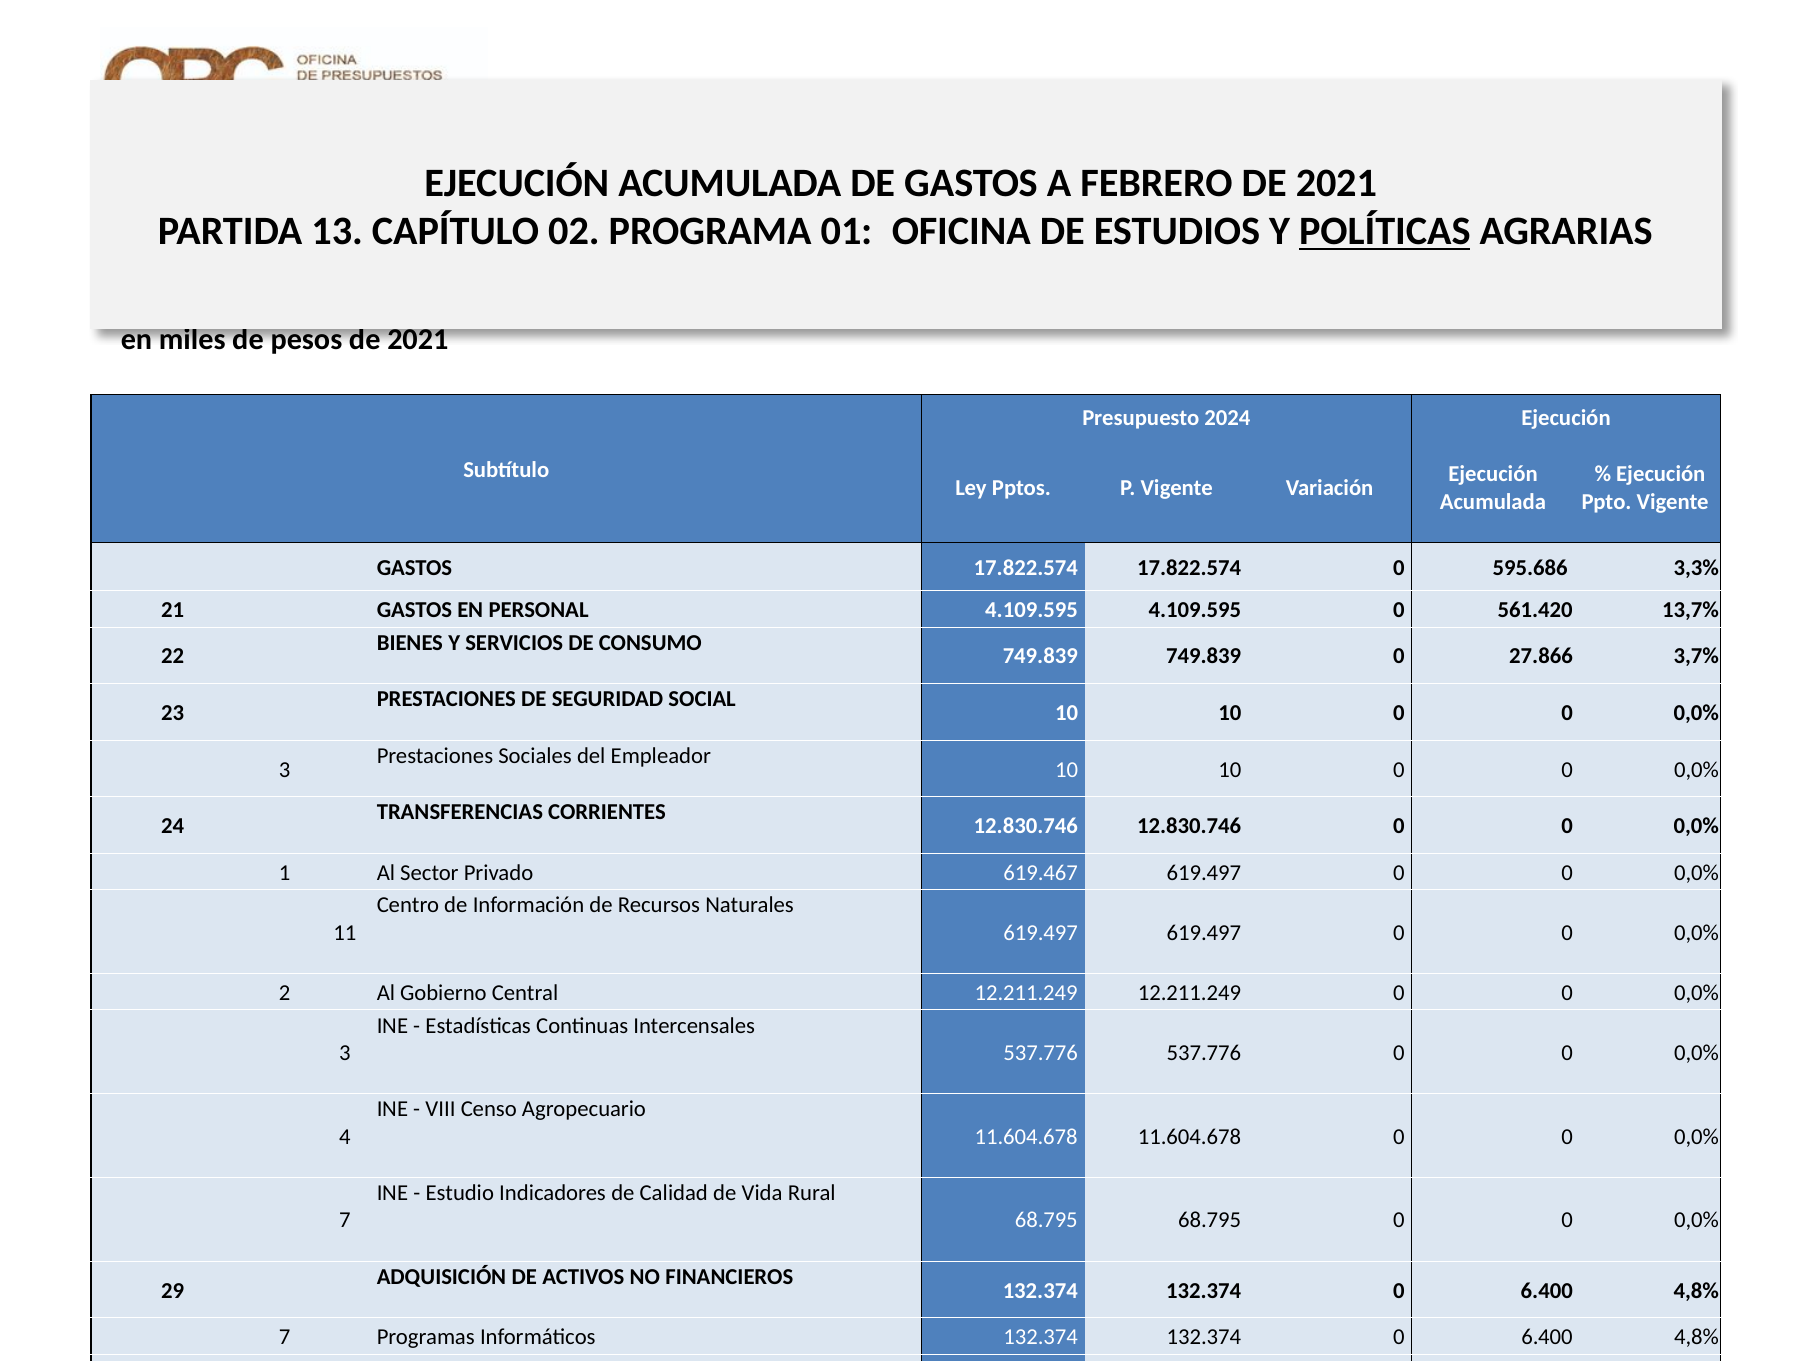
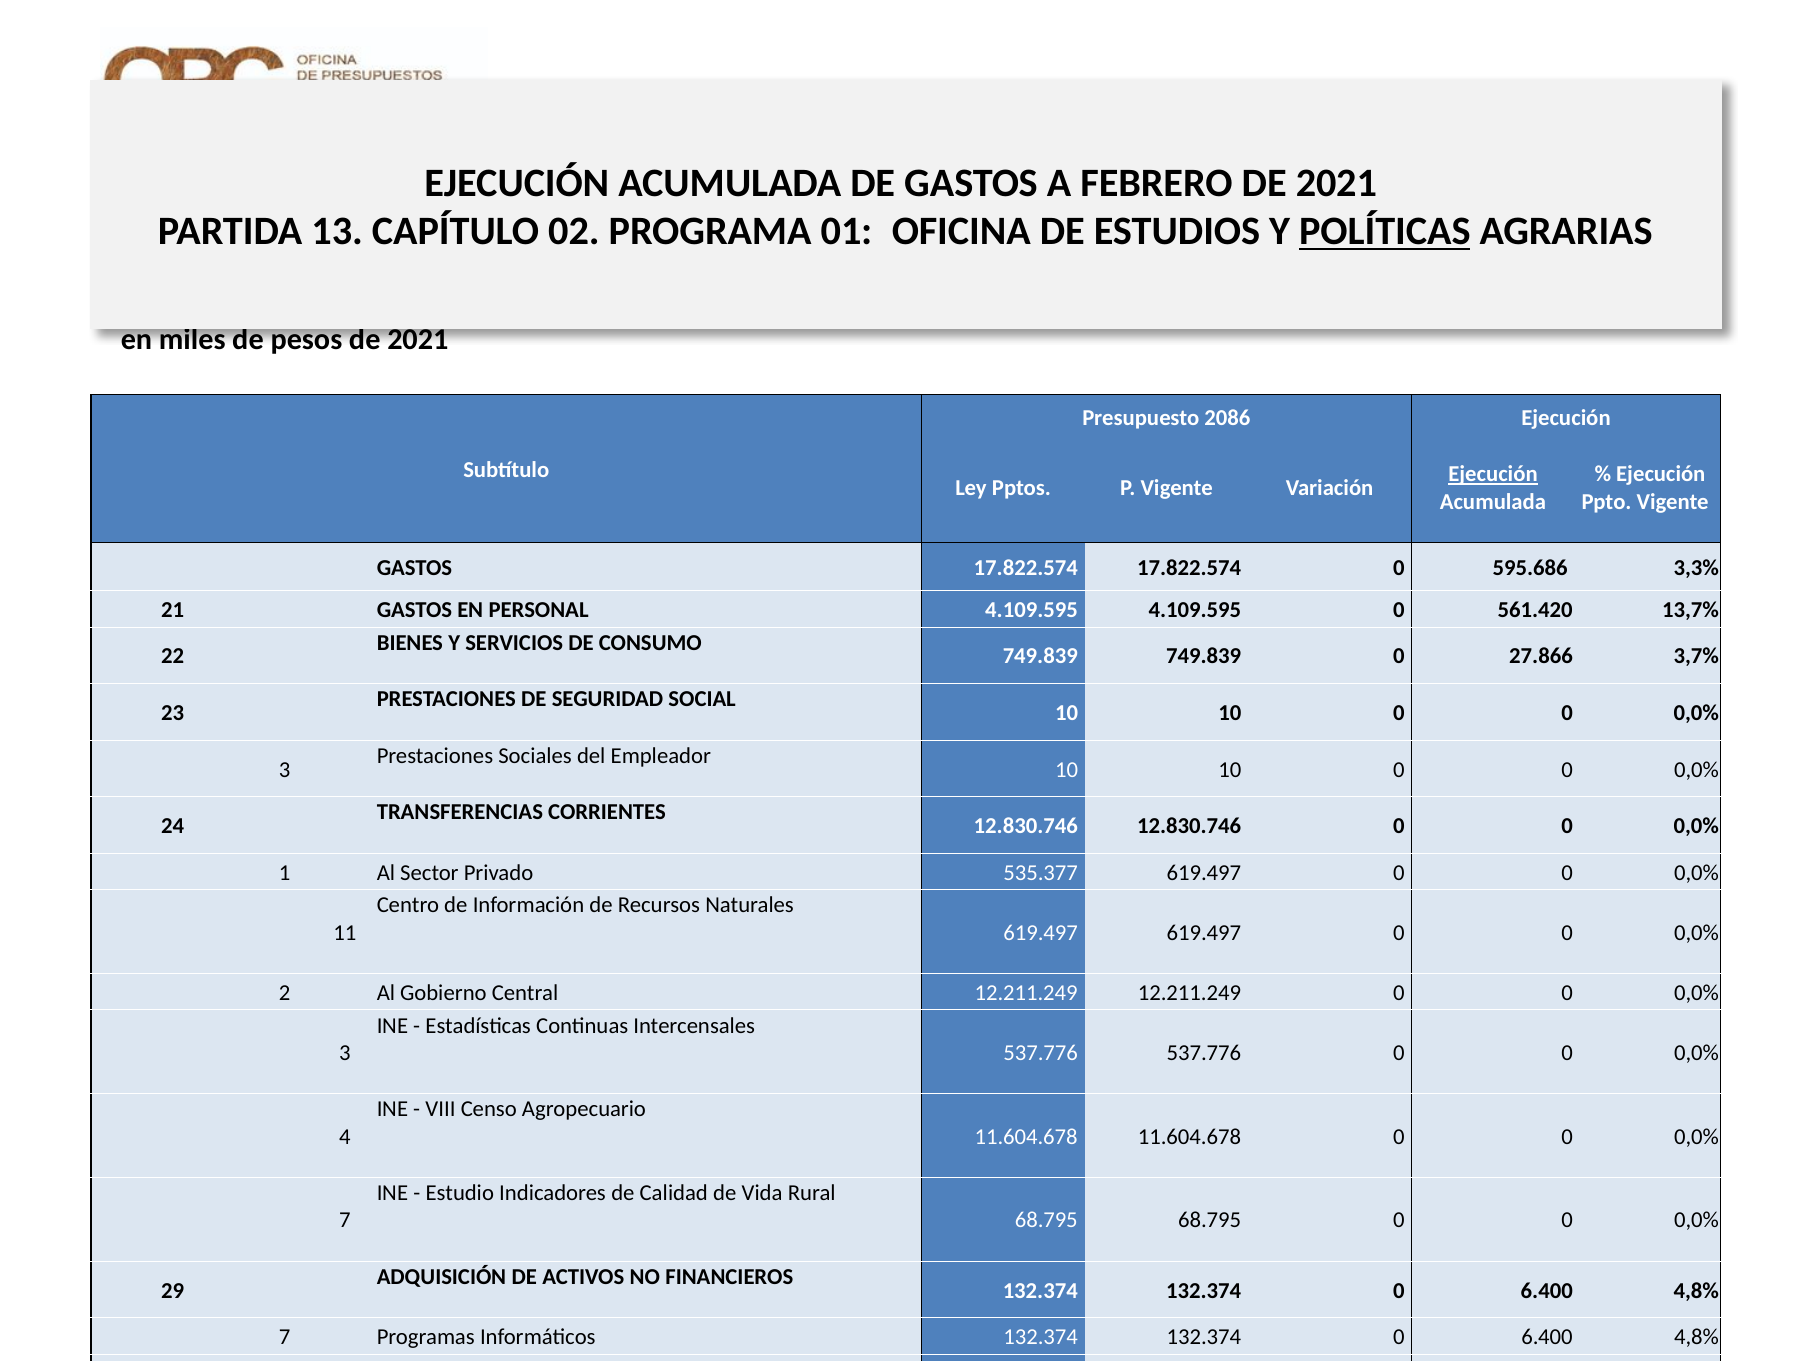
2024: 2024 -> 2086 (1227, 418)
Ejecución underline: none -> present (1493, 474)
619.467: 619.467 -> 535.377 (1041, 873)
